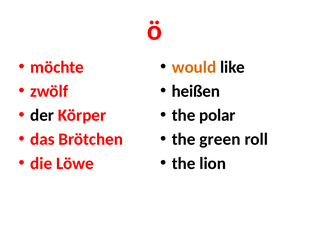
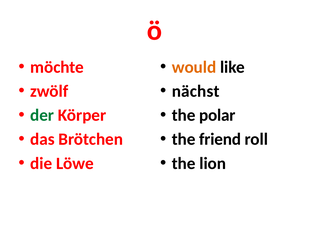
heißen: heißen -> nächst (196, 91)
der colour: black -> green (42, 115)
green: green -> friend (220, 139)
